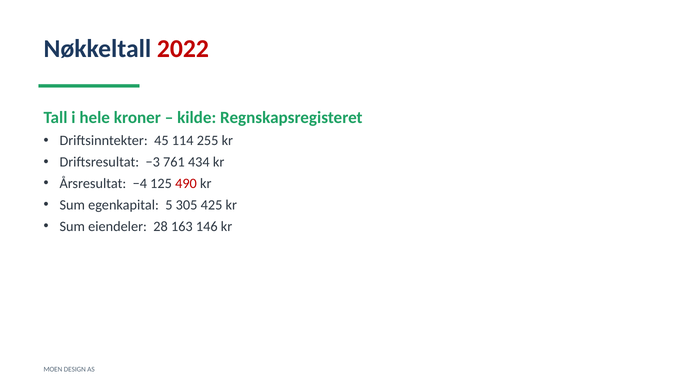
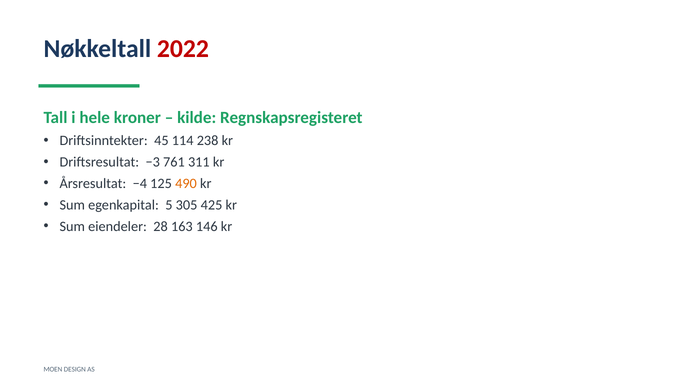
255: 255 -> 238 (208, 141)
434: 434 -> 311 (199, 162)
490 colour: red -> orange (186, 183)
